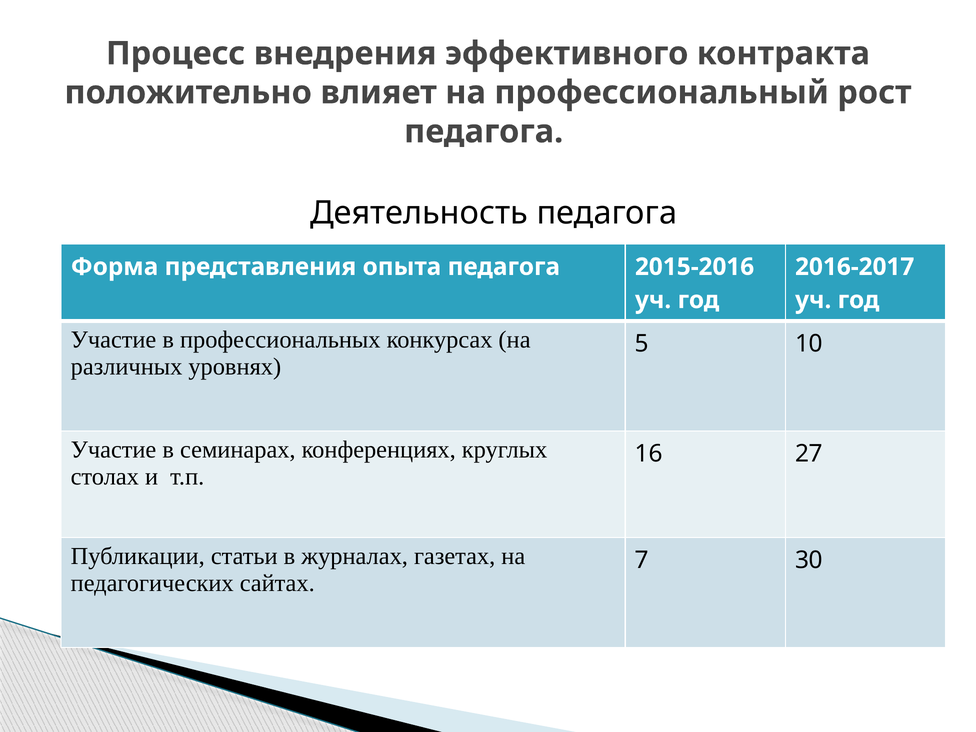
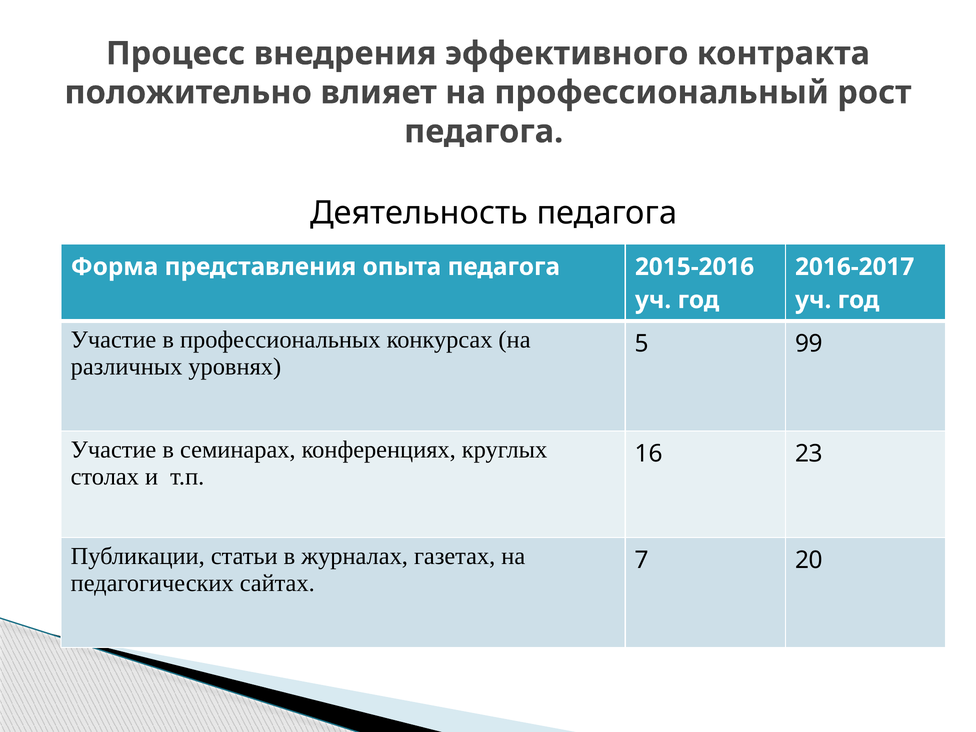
10: 10 -> 99 (809, 344)
27: 27 -> 23 (809, 454)
30: 30 -> 20 (809, 560)
